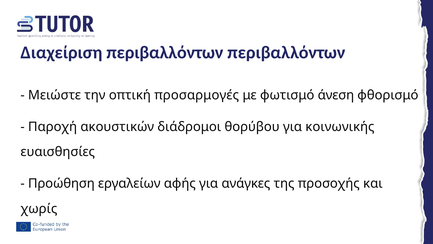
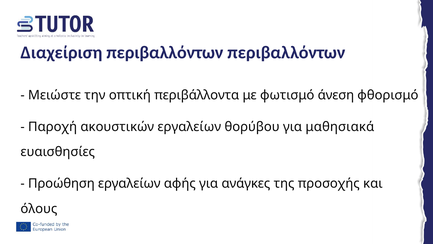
προσαρμογές: προσαρμογές -> περιβάλλοντα (197, 95)
ακουστικών διάδρομοι: διάδρομοι -> εργαλείων (189, 127)
κοινωνικής: κοινωνικής -> μαθησιακά (340, 127)
χωρίς: χωρίς -> όλους (39, 208)
